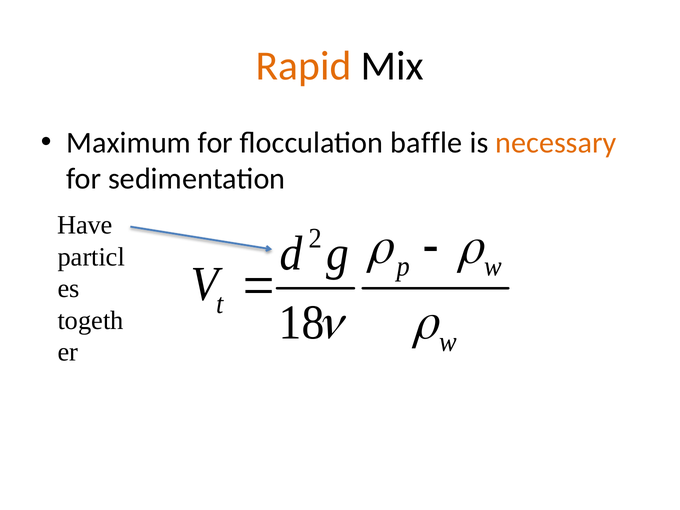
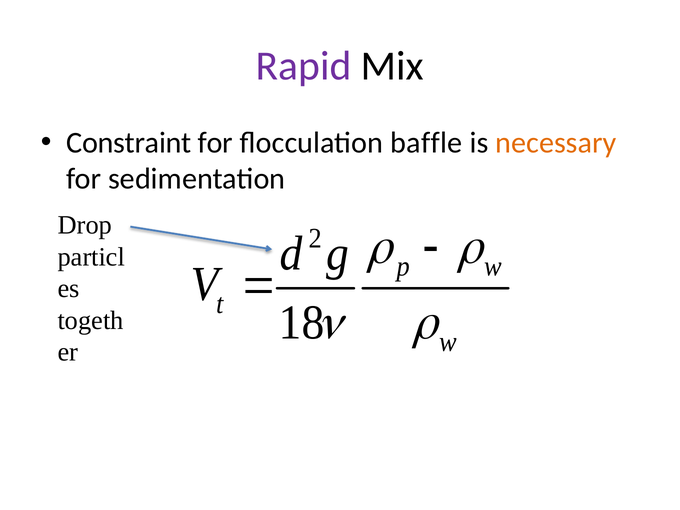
Rapid colour: orange -> purple (304, 66)
Maximum: Maximum -> Constraint (129, 143)
Have: Have -> Drop (85, 225)
